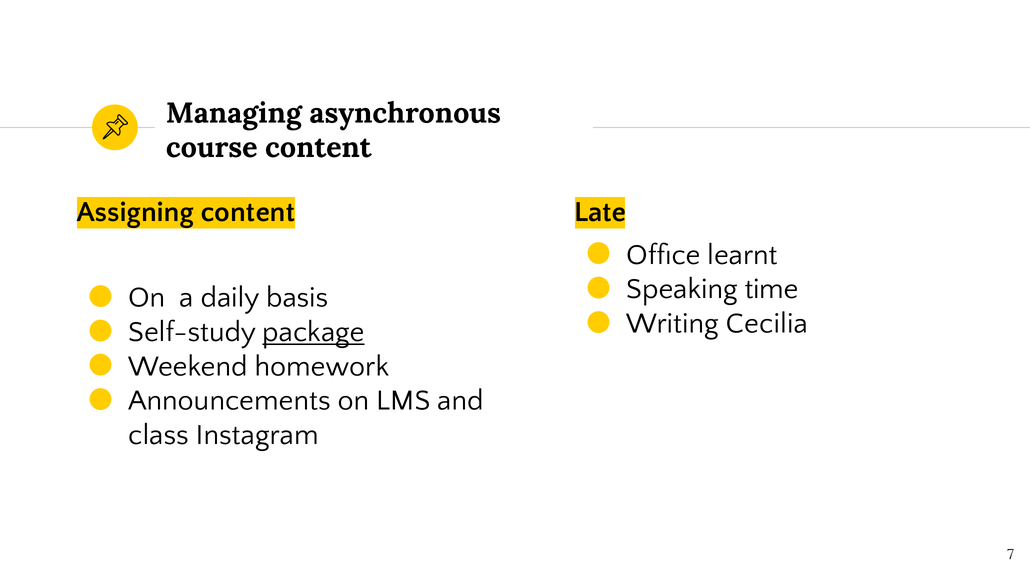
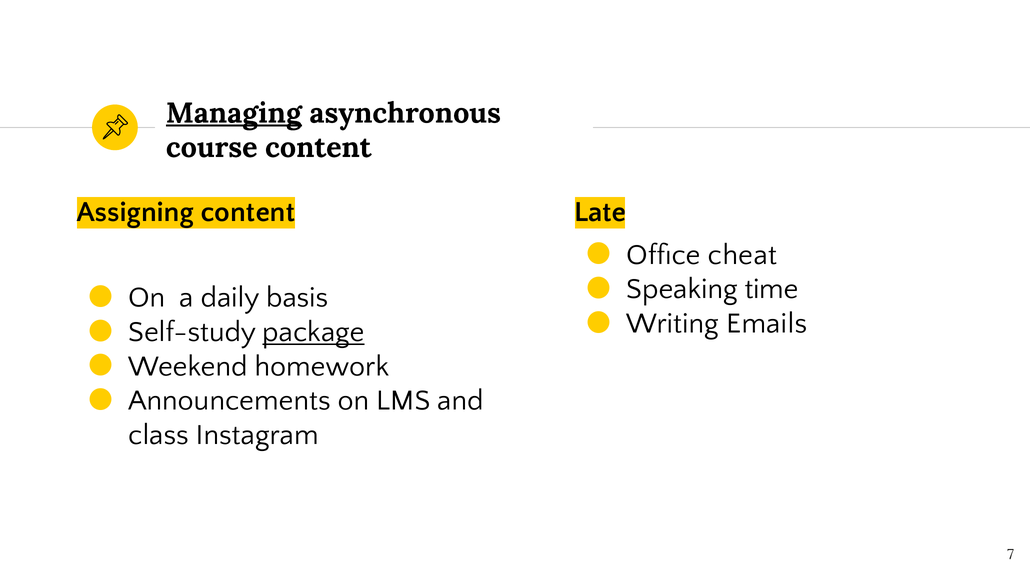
Managing underline: none -> present (234, 113)
learnt: learnt -> cheat (742, 255)
Cecilia: Cecilia -> Emails (767, 323)
